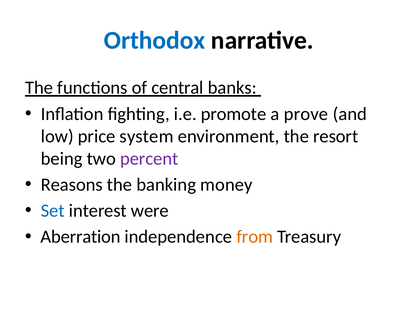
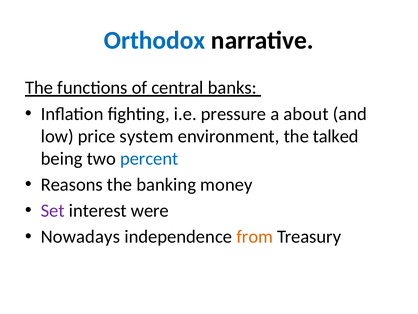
promote: promote -> pressure (234, 114)
prove: prove -> about (306, 114)
resort: resort -> talked (336, 136)
percent colour: purple -> blue (149, 158)
Set colour: blue -> purple (53, 210)
Aberration: Aberration -> Nowadays (80, 236)
